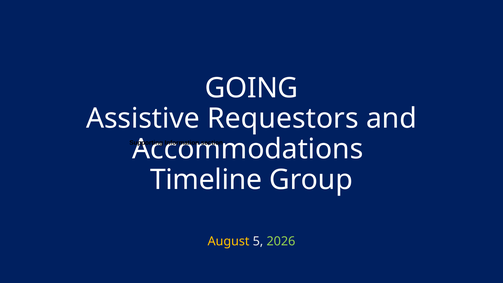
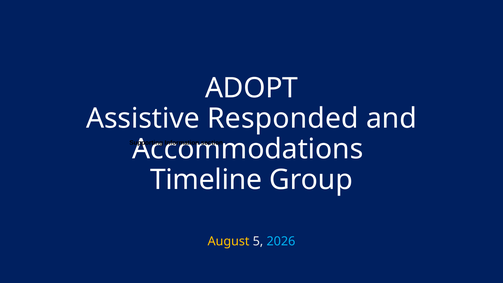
GOING: GOING -> ADOPT (252, 88)
Requestors: Requestors -> Responded (283, 119)
2026 colour: light green -> light blue (281, 241)
